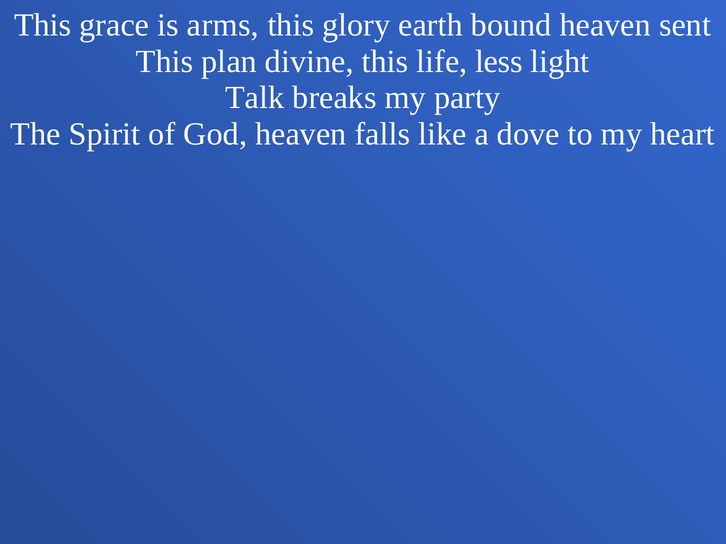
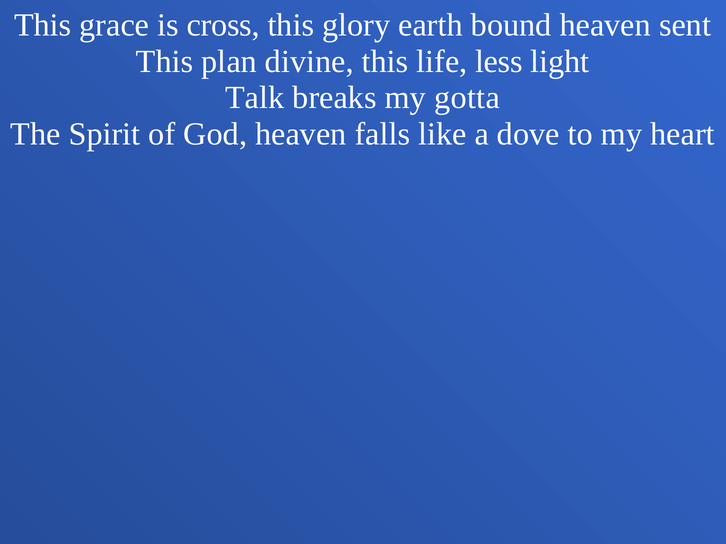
arms: arms -> cross (223, 25)
party: party -> gotta (467, 98)
